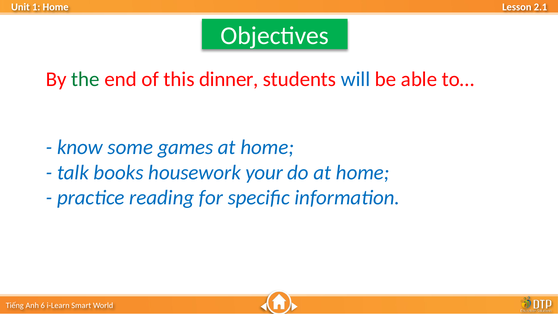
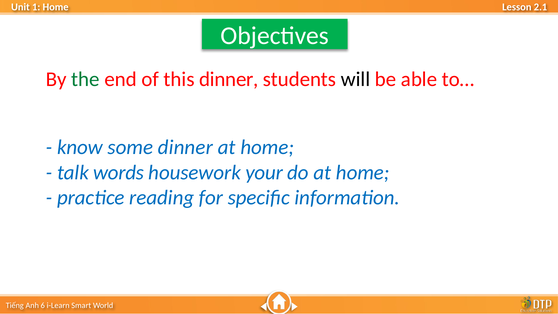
will colour: blue -> black (355, 79)
some games: games -> dinner (185, 147)
books: books -> words (119, 172)
